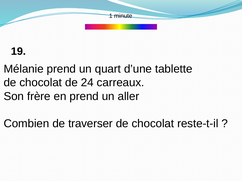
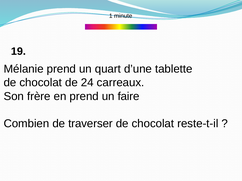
aller: aller -> faire (129, 97)
